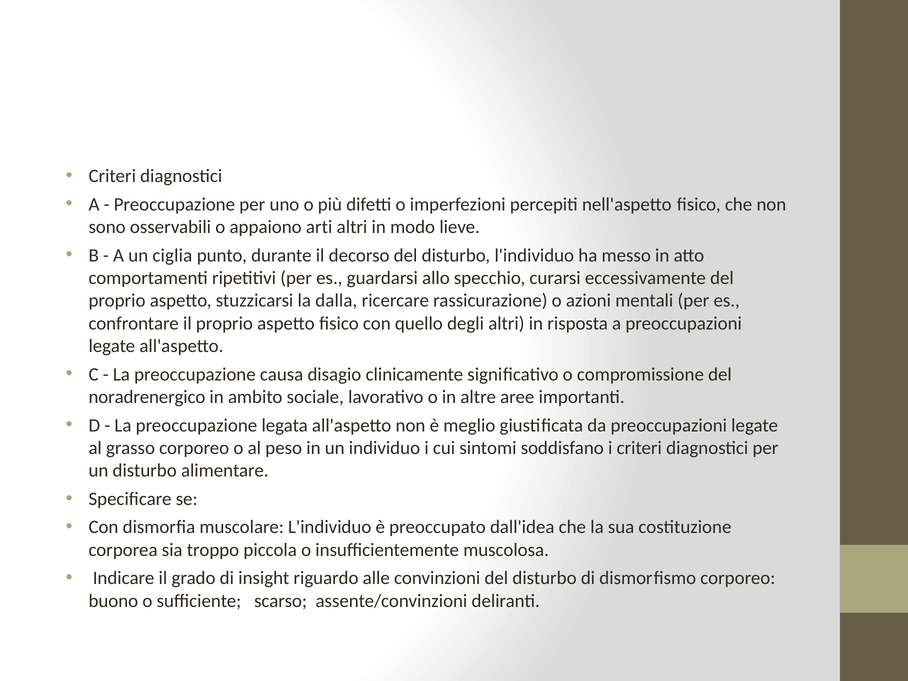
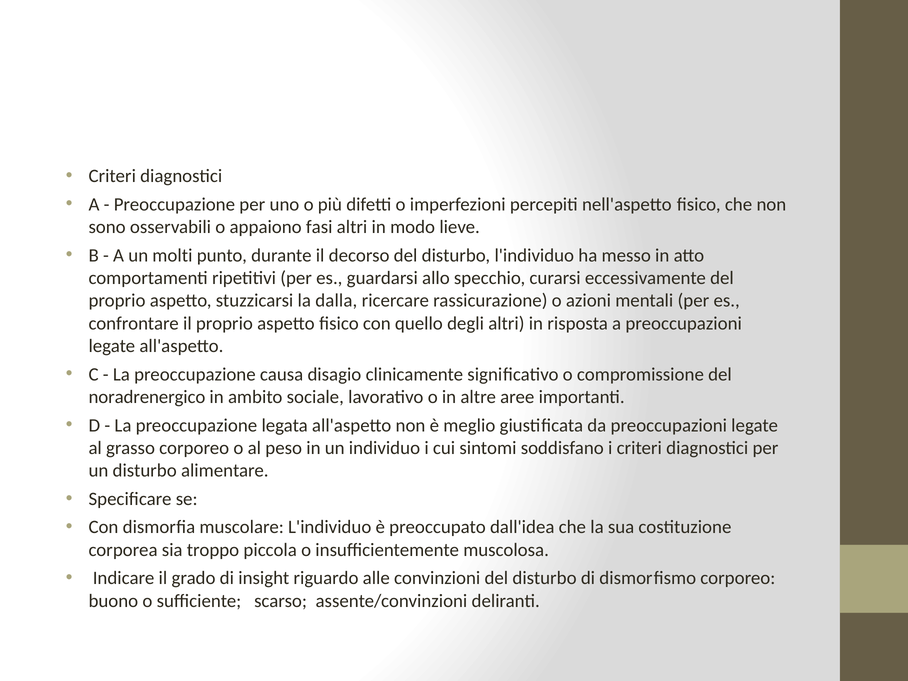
arti: arti -> fasi (319, 227)
ciglia: ciglia -> molti (172, 255)
